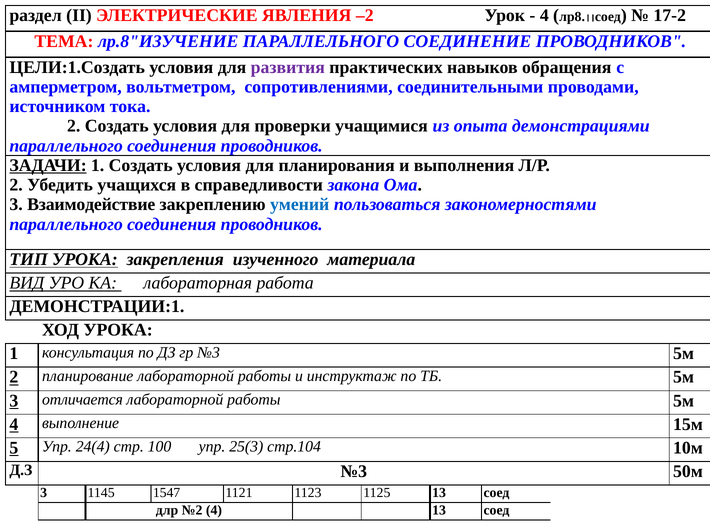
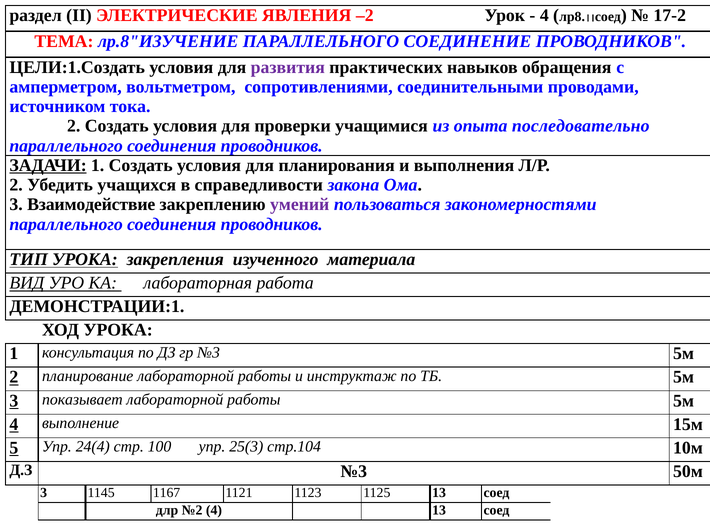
демонстрациями: демонстрациями -> последовательно (581, 126)
умений colour: blue -> purple (300, 205)
отличается: отличается -> показывает (82, 400)
1547: 1547 -> 1167 (167, 493)
